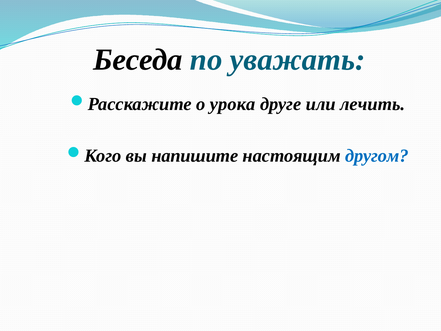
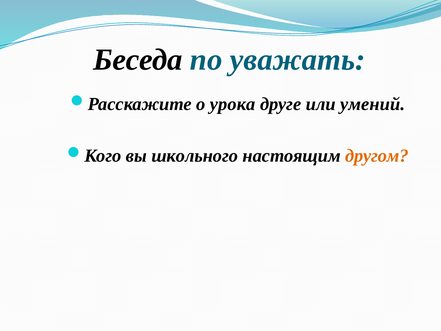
лечить: лечить -> умений (373, 104)
напишите: напишите -> школьного (195, 156)
другом colour: blue -> orange (377, 156)
